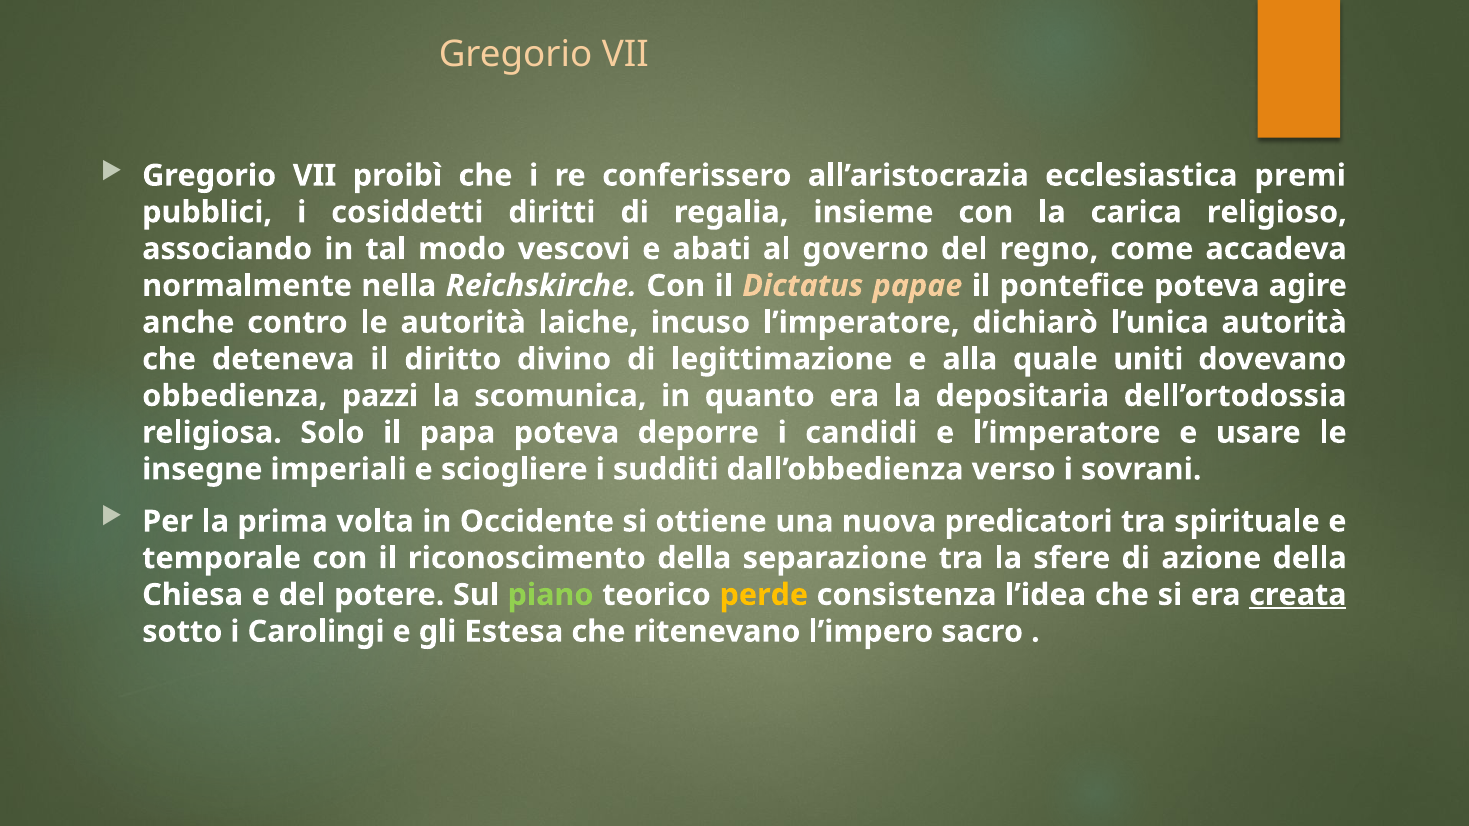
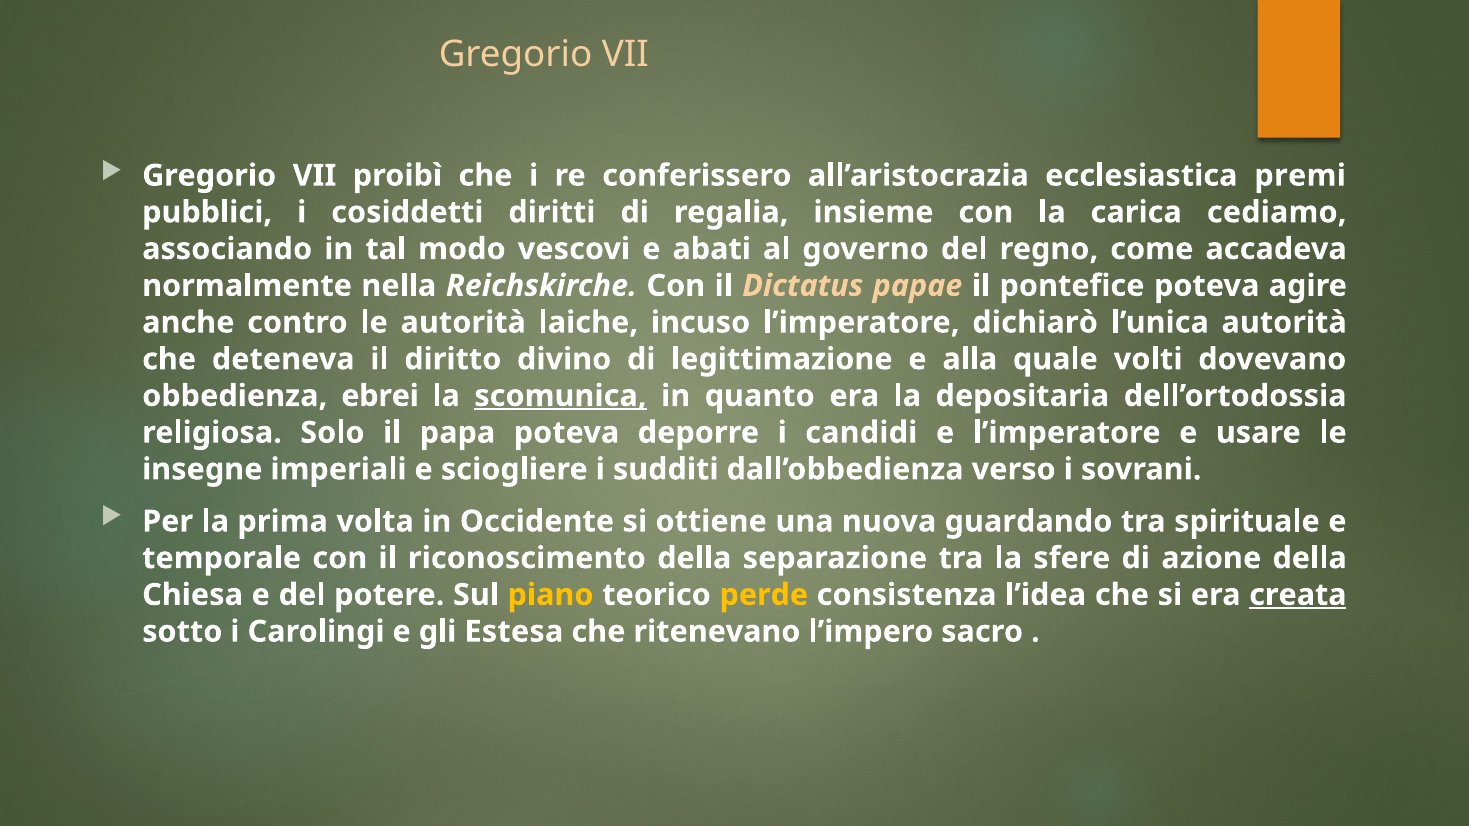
religioso: religioso -> cediamo (1277, 212)
uniti: uniti -> volti (1148, 359)
pazzi: pazzi -> ebrei (380, 396)
scomunica underline: none -> present (560, 396)
predicatori: predicatori -> guardando (1029, 522)
piano colour: light green -> yellow (551, 595)
